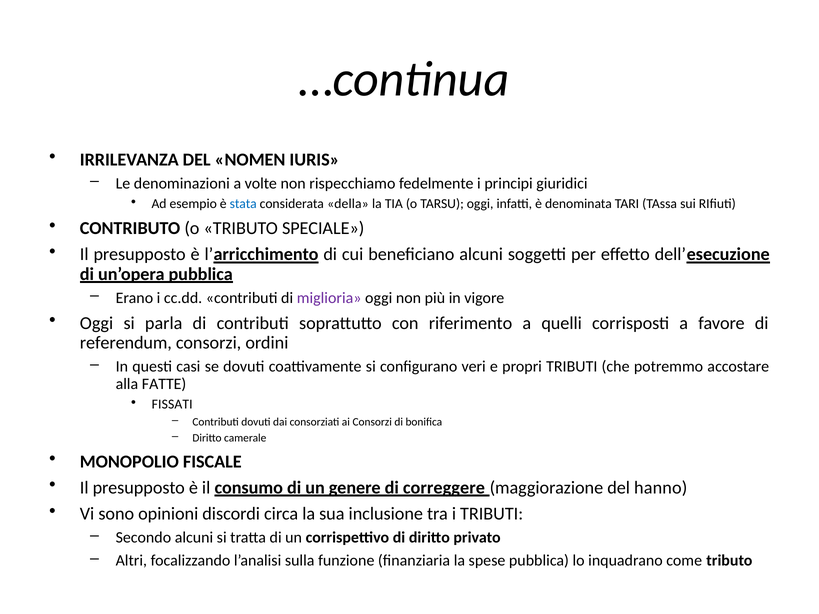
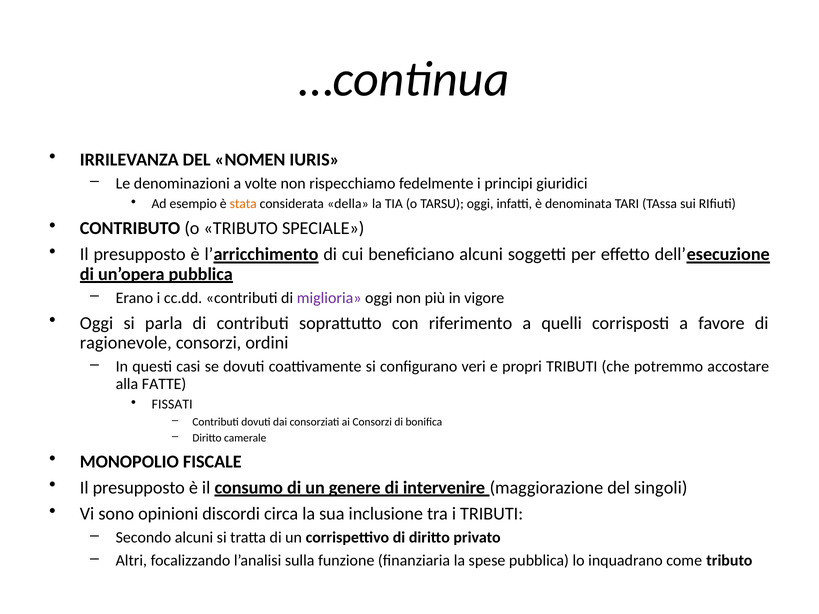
stata colour: blue -> orange (243, 204)
referendum: referendum -> ragionevole (126, 343)
correggere: correggere -> intervenire (444, 488)
hanno: hanno -> singoli (661, 488)
